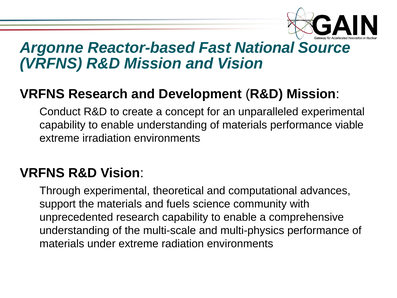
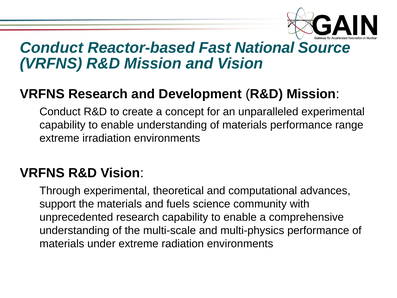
Argonne: Argonne -> Conduct (52, 48)
viable: viable -> range (349, 125)
